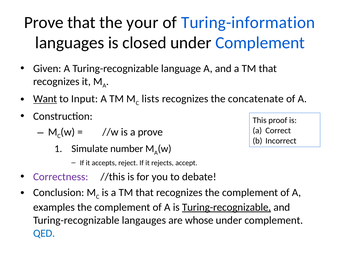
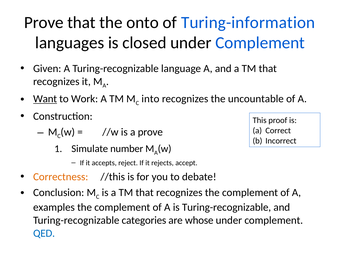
your: your -> onto (143, 22)
Input: Input -> Work (85, 99)
lists: lists -> into (150, 99)
concatenate: concatenate -> uncountable (256, 99)
Correctness colour: purple -> orange (61, 177)
Turing-recognizable underline: present -> none (227, 207)
langauges: langauges -> categories (144, 220)
